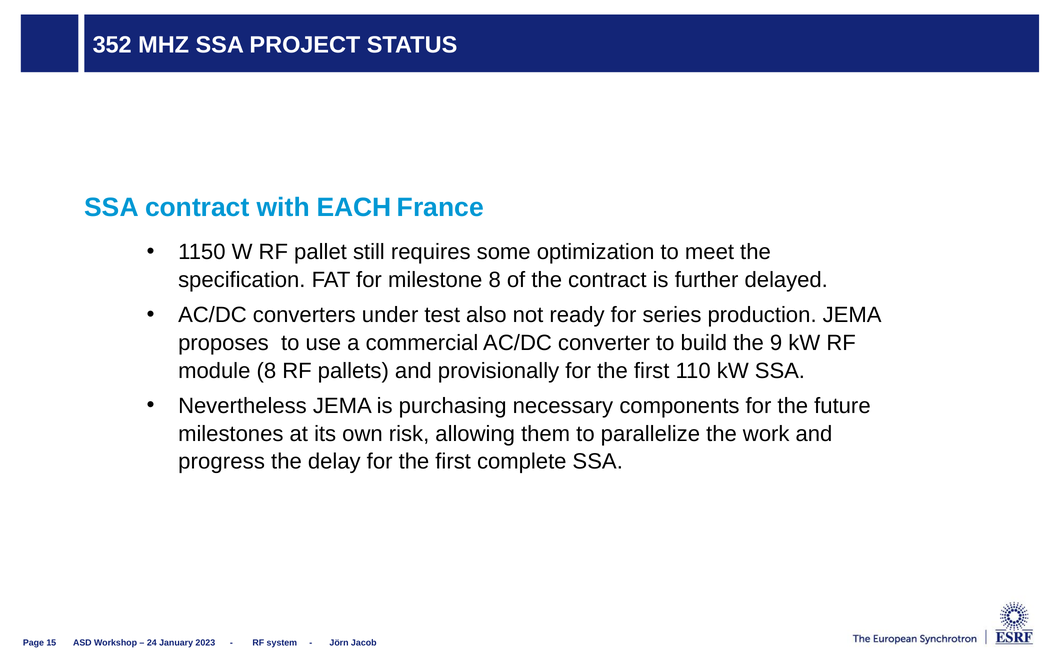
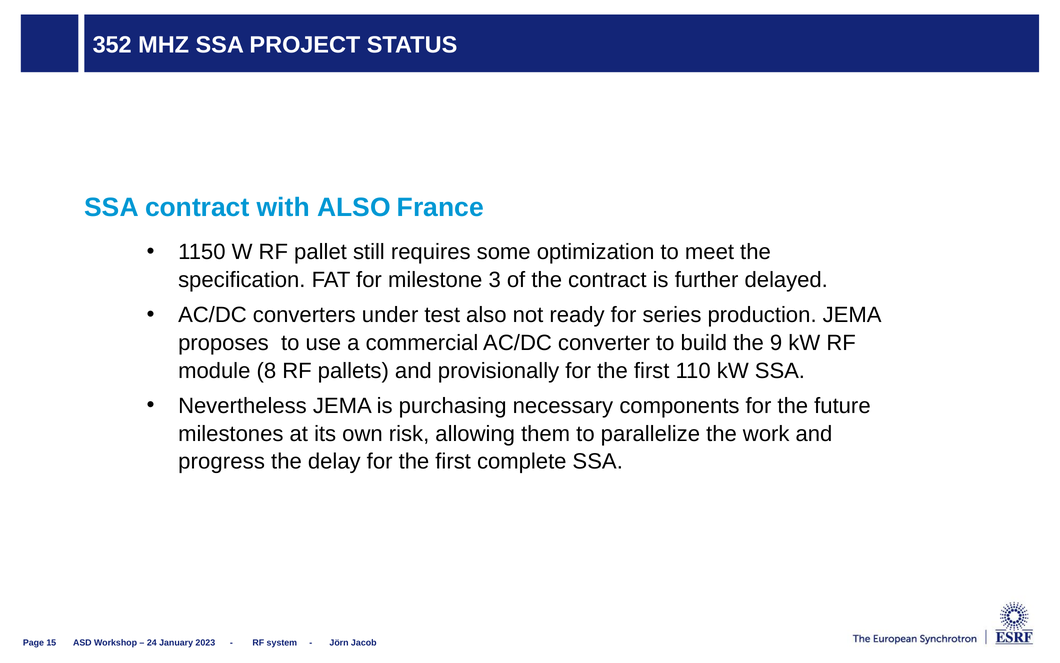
with EACH: EACH -> ALSO (354, 207)
milestone 8: 8 -> 3 (495, 280)
